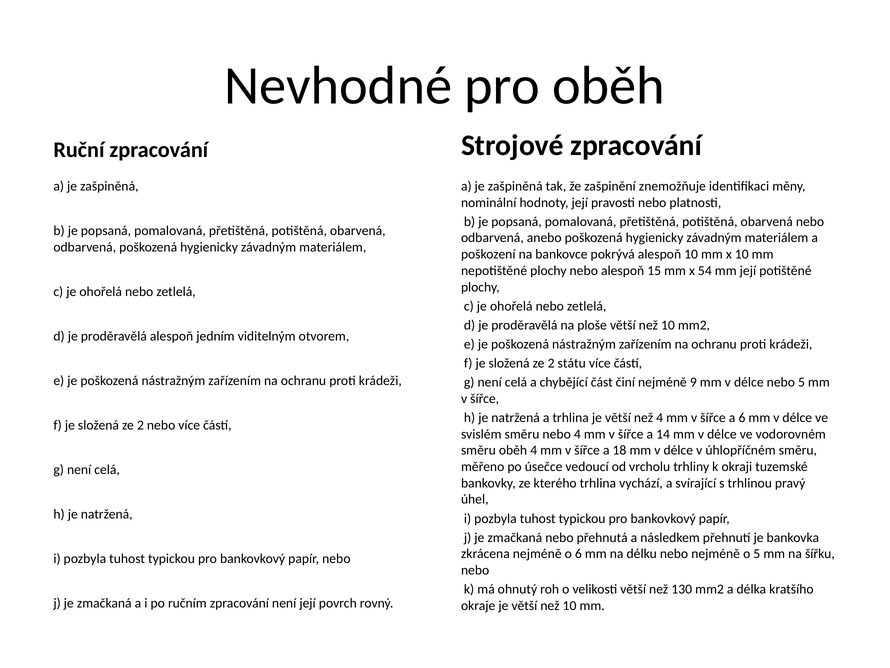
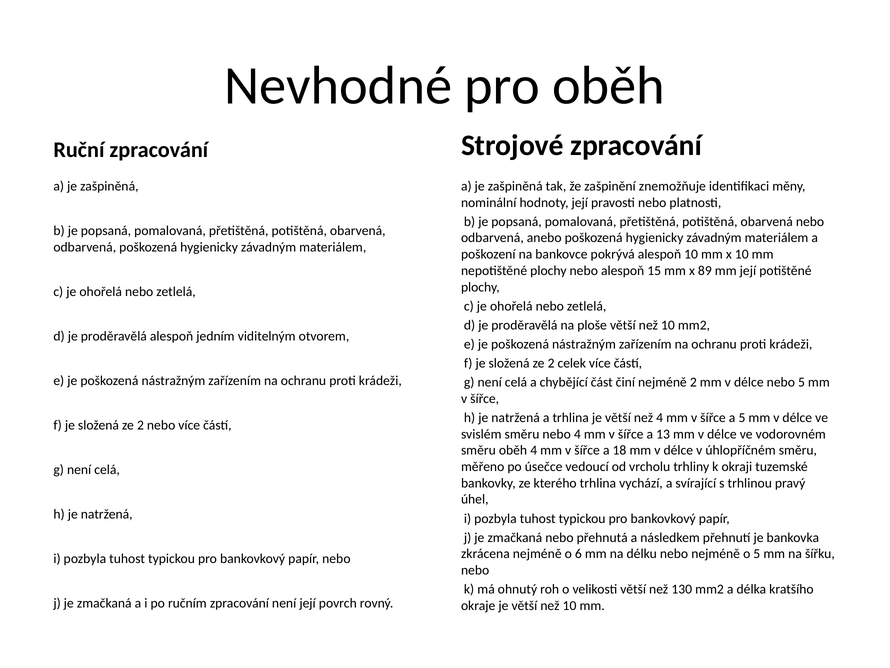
54: 54 -> 89 (705, 270)
státu: státu -> celek (572, 363)
nejméně 9: 9 -> 2 (693, 382)
a 6: 6 -> 5 (742, 417)
14: 14 -> 13 (663, 434)
